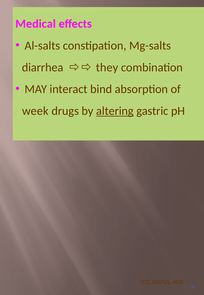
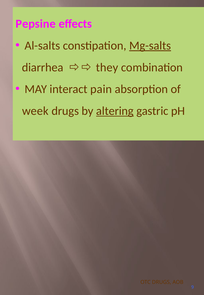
Medical: Medical -> Pepsine (36, 24)
Mg-salts underline: none -> present (150, 46)
bind: bind -> pain (101, 89)
